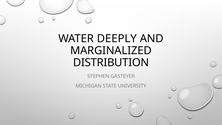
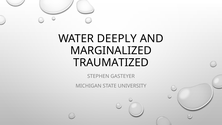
DISTRIBUTION: DISTRIBUTION -> TRAUMATIZED (111, 62)
